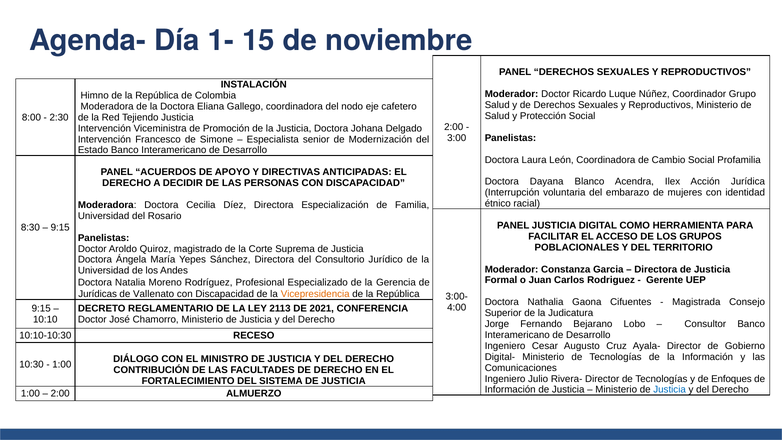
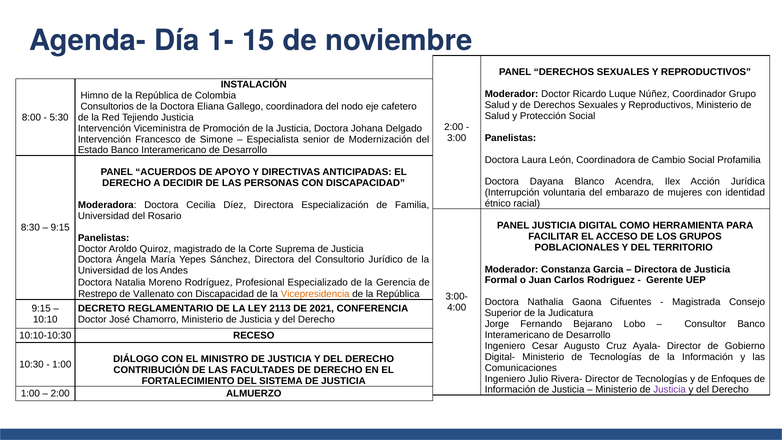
Moderadora: Moderadora -> Consultorios (107, 106)
2:30: 2:30 -> 5:30 (59, 117)
Jurídicas: Jurídicas -> Restrepo (98, 294)
Justicia colour: blue -> purple (670, 390)
